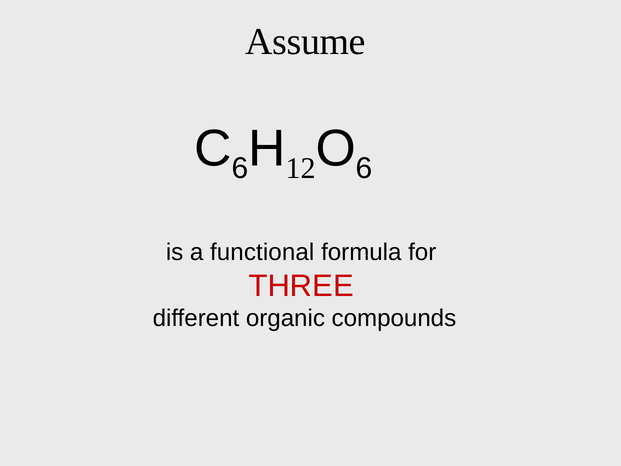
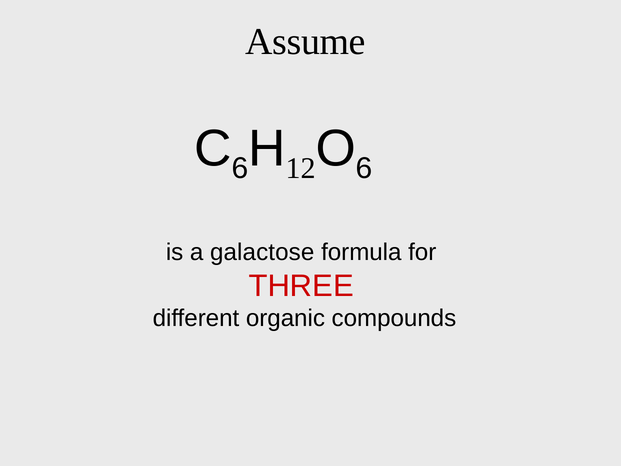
functional: functional -> galactose (262, 252)
